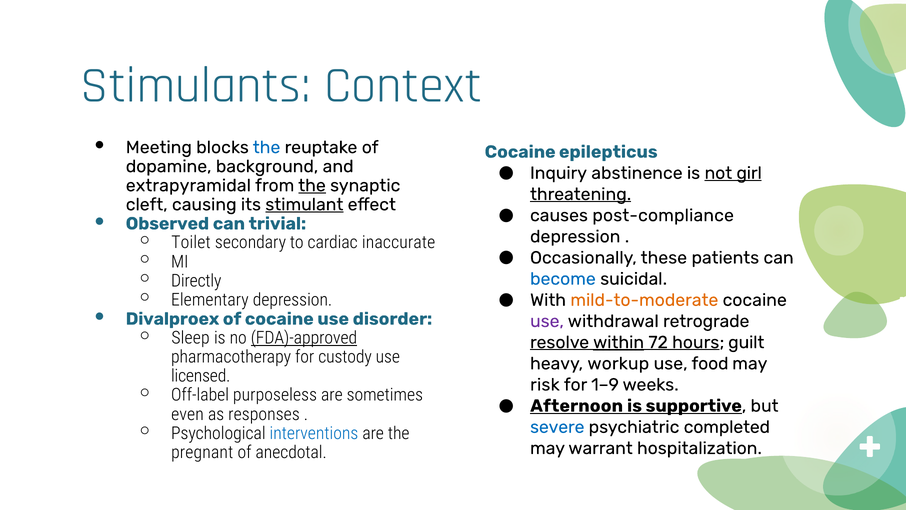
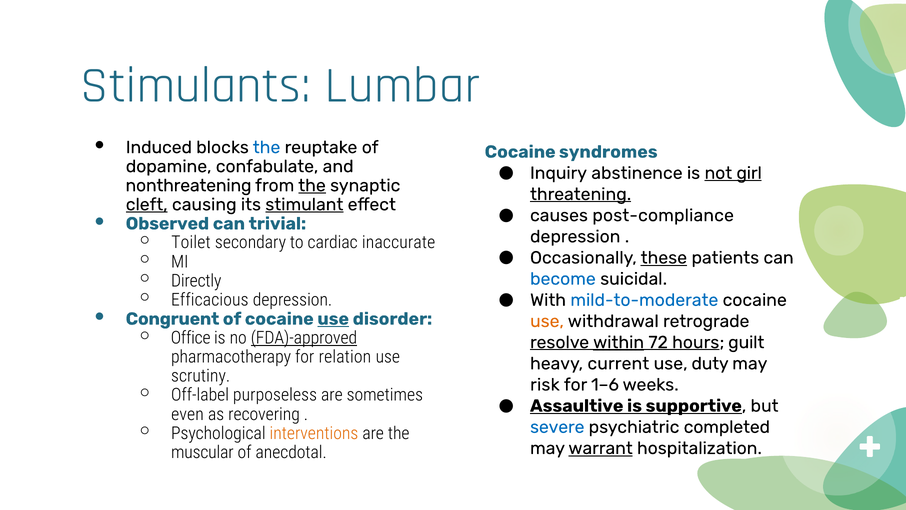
Context: Context -> Lumbar (403, 85)
Meeting: Meeting -> Induced (159, 147)
epilepticus: epilepticus -> syndromes (608, 152)
background: background -> confabulate (267, 166)
extrapyramidal: extrapyramidal -> nonthreatening (189, 185)
cleft underline: none -> present (147, 204)
these underline: none -> present (664, 258)
Elementary: Elementary -> Efficacious (210, 300)
mild-to-moderate colour: orange -> blue (644, 300)
Divalproex: Divalproex -> Congruent (173, 319)
use underline: none -> present (333, 319)
use colour: purple -> orange (547, 321)
Sleep: Sleep -> Office (191, 338)
custody: custody -> relation (345, 357)
workup: workup -> current (618, 363)
food: food -> duty (710, 363)
licensed: licensed -> scrutiny (201, 376)
1–9: 1–9 -> 1–6 (605, 384)
Afternoon: Afternoon -> Assaultive (577, 406)
responses: responses -> recovering (264, 414)
interventions colour: blue -> orange (314, 433)
warrant underline: none -> present (601, 448)
pregnant: pregnant -> muscular (202, 452)
